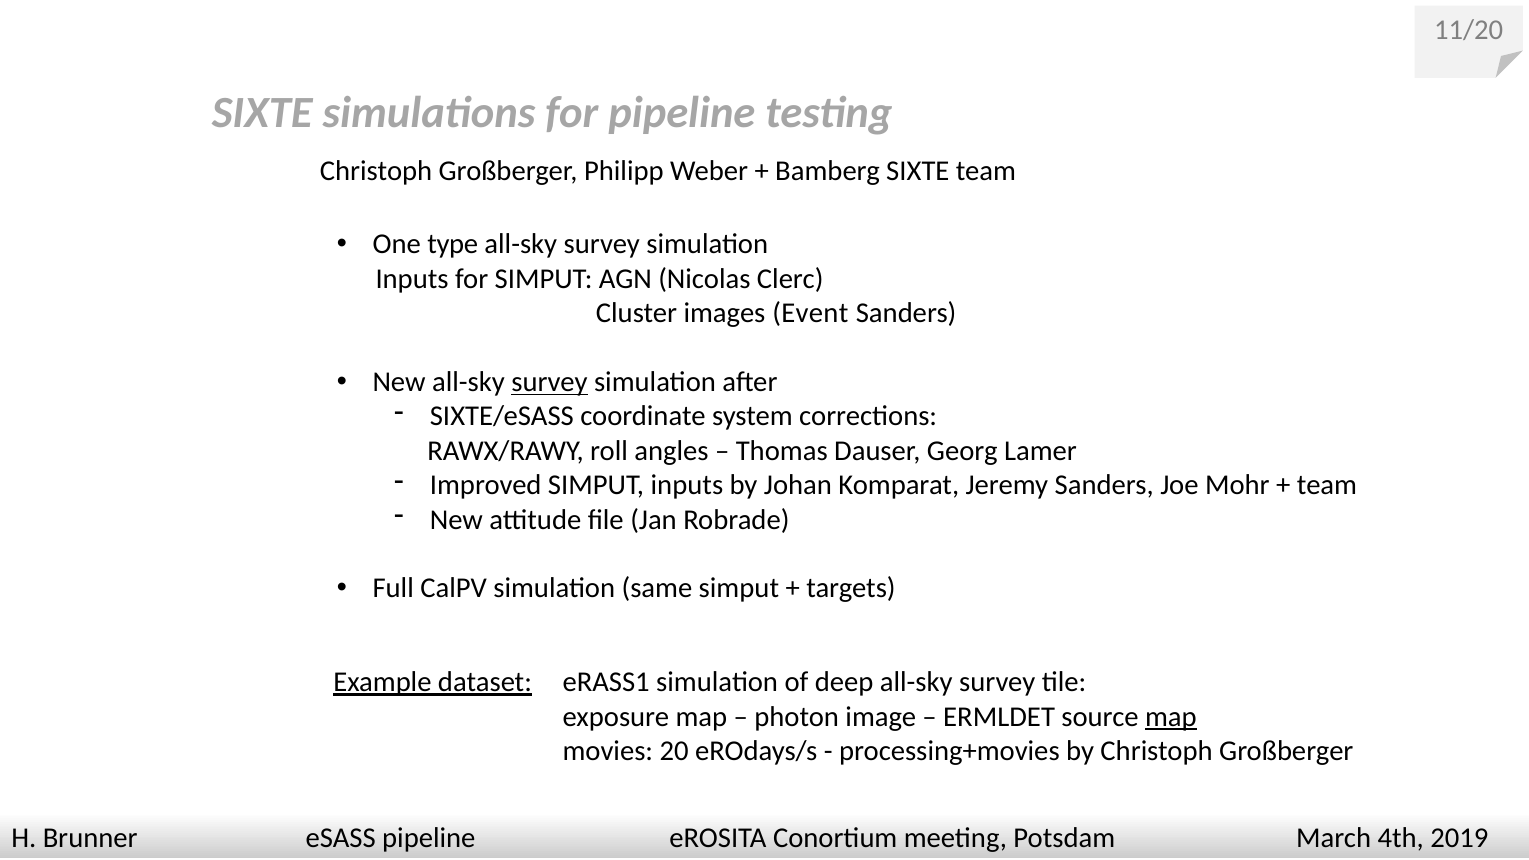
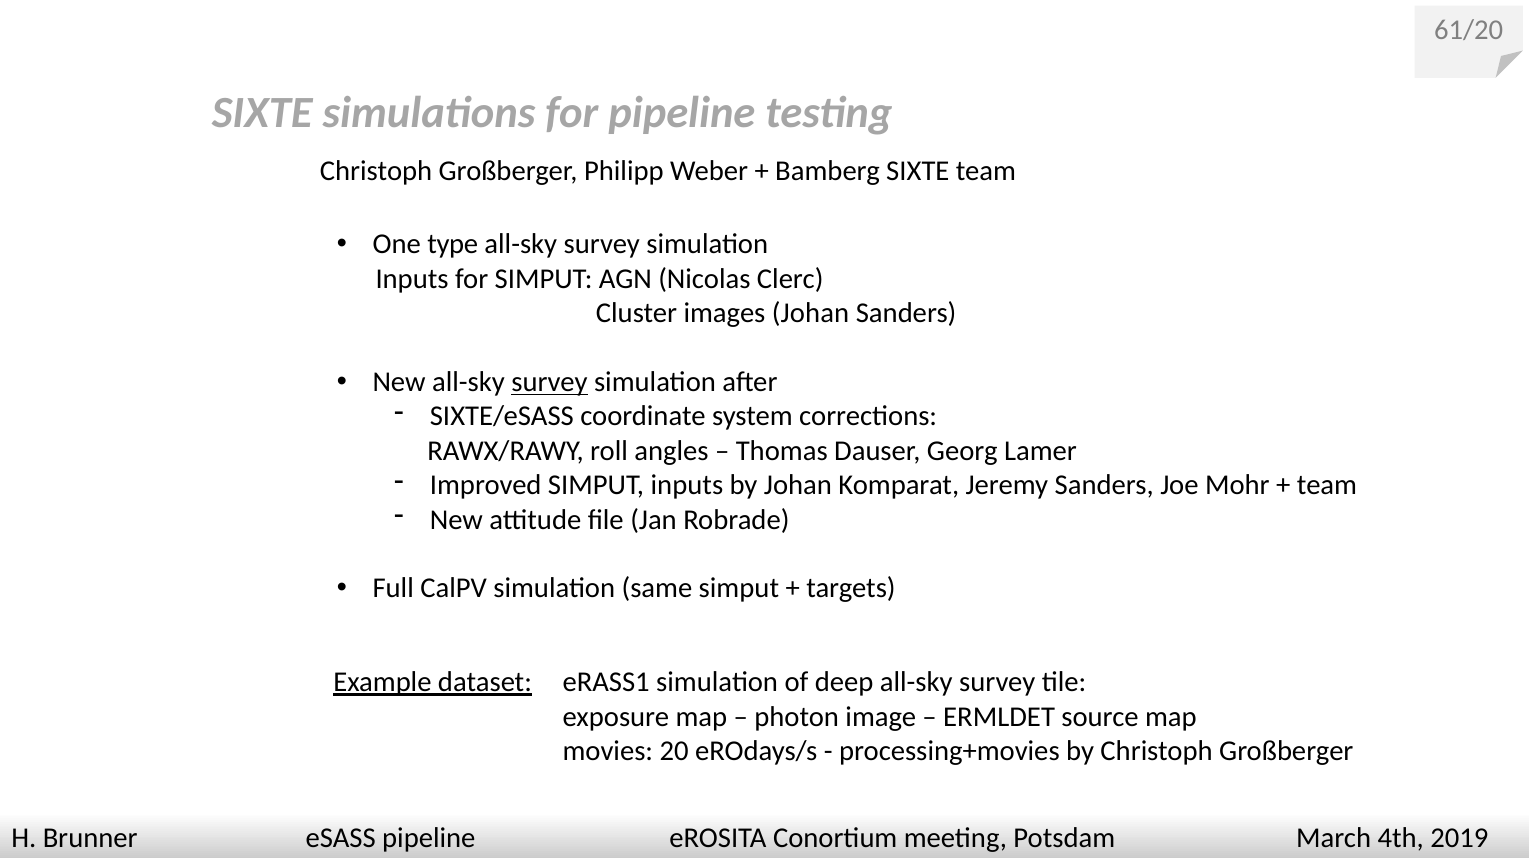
11/20: 11/20 -> 61/20 (1469, 30)
images Event: Event -> Johan (811, 313)
map underline: present -> none (1171, 717)
